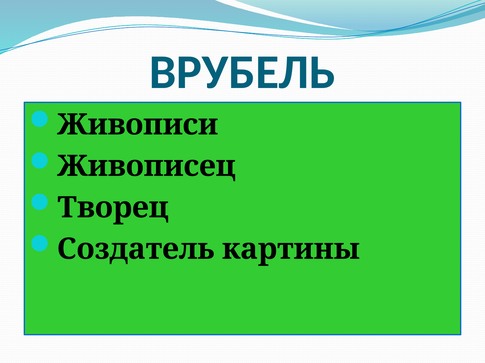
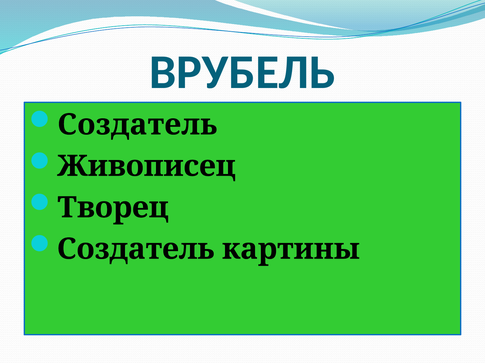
Живописи: Живописи -> Создатель (137, 125)
